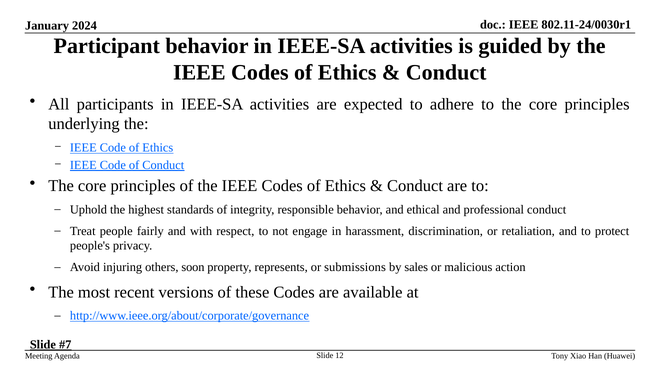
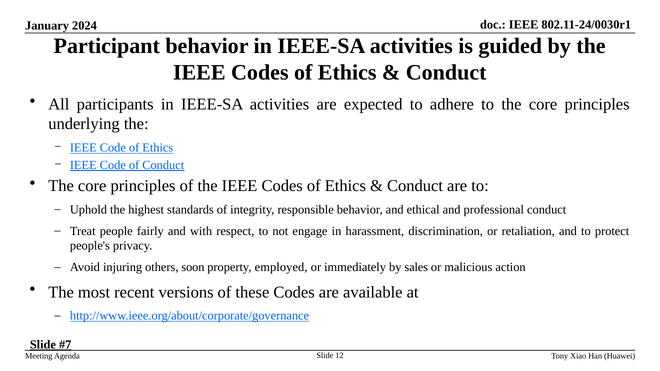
represents: represents -> employed (281, 267)
submissions: submissions -> immediately (355, 267)
